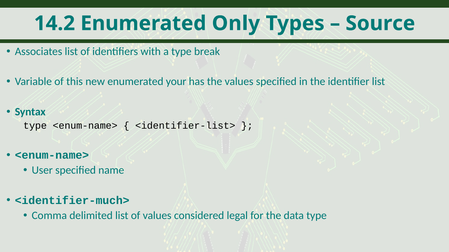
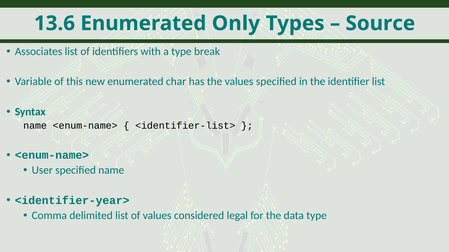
14.2: 14.2 -> 13.6 (54, 23)
your: your -> char (176, 82)
type: type -> name (35, 126)
<identifier-much>: <identifier-much> -> <identifier-year> (72, 201)
